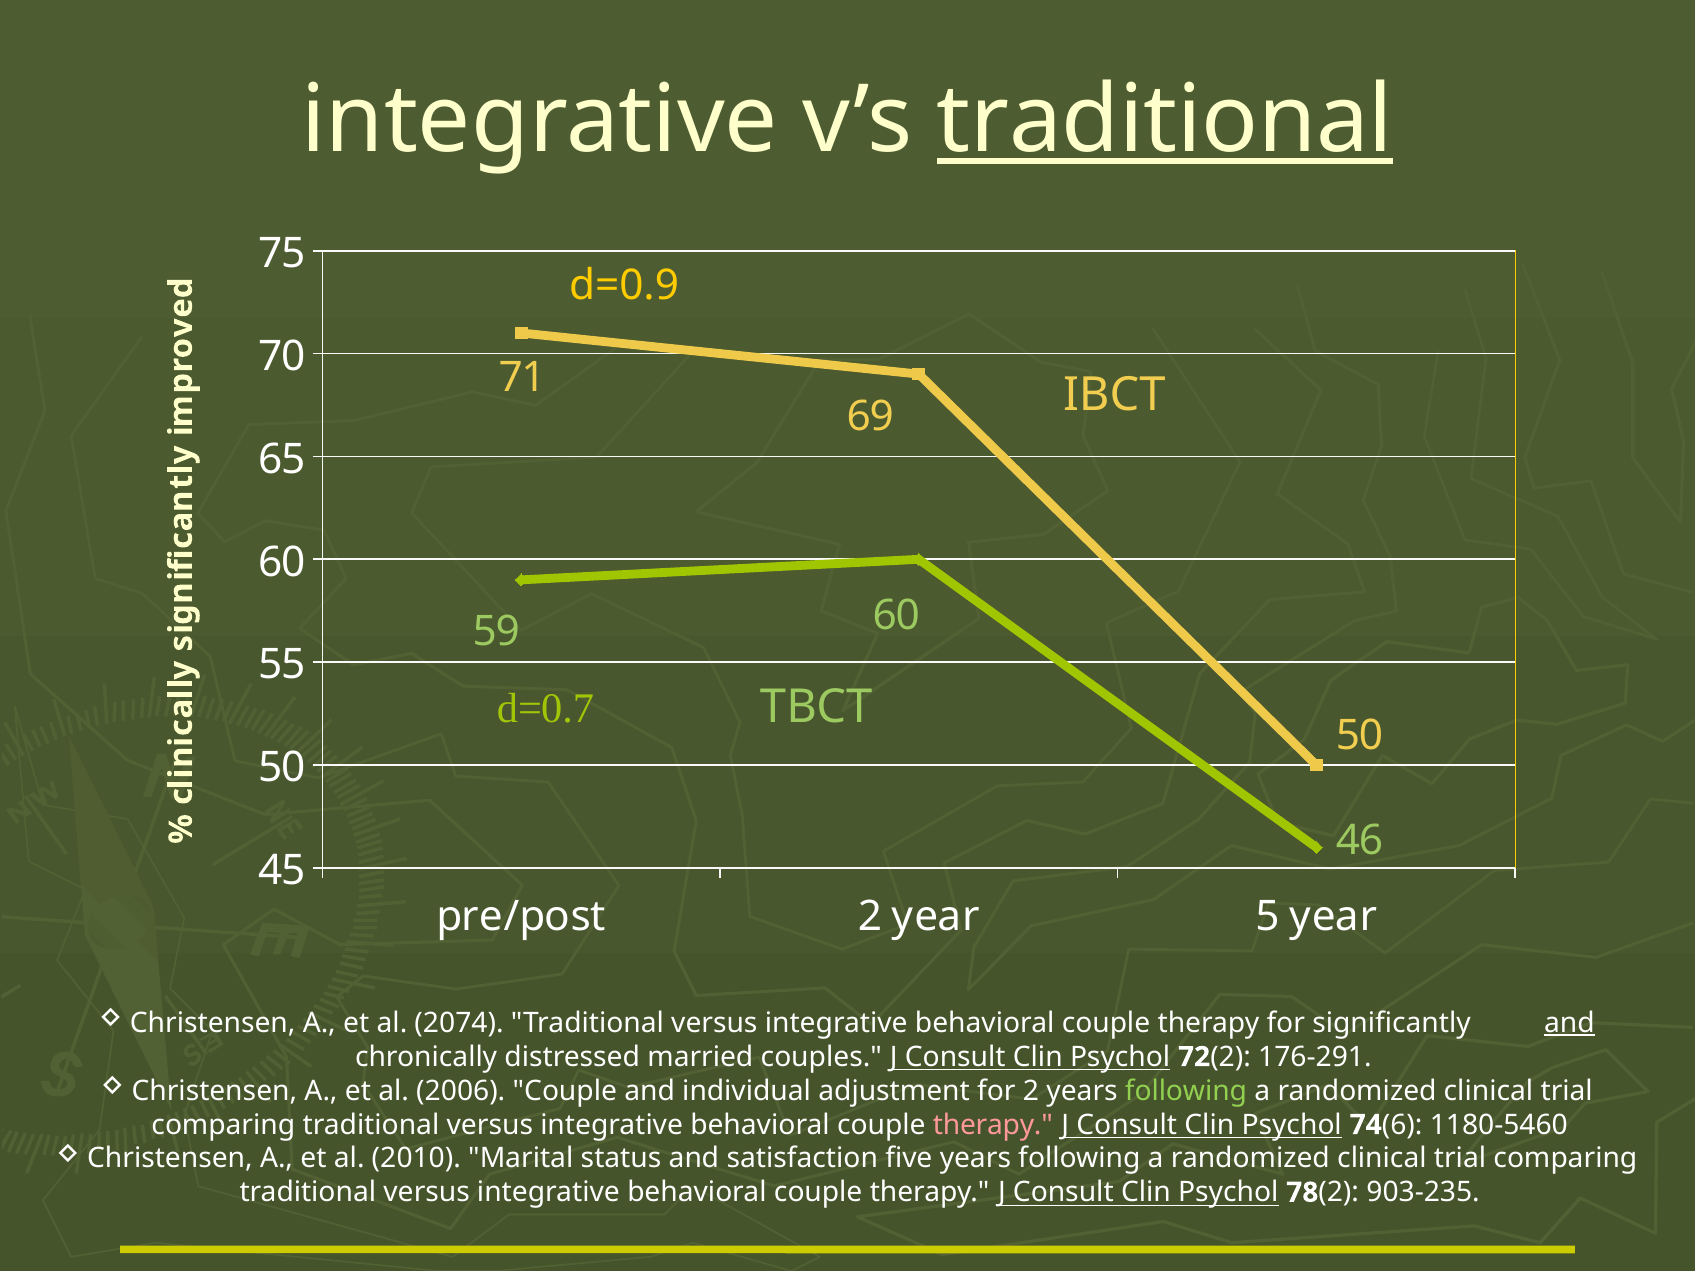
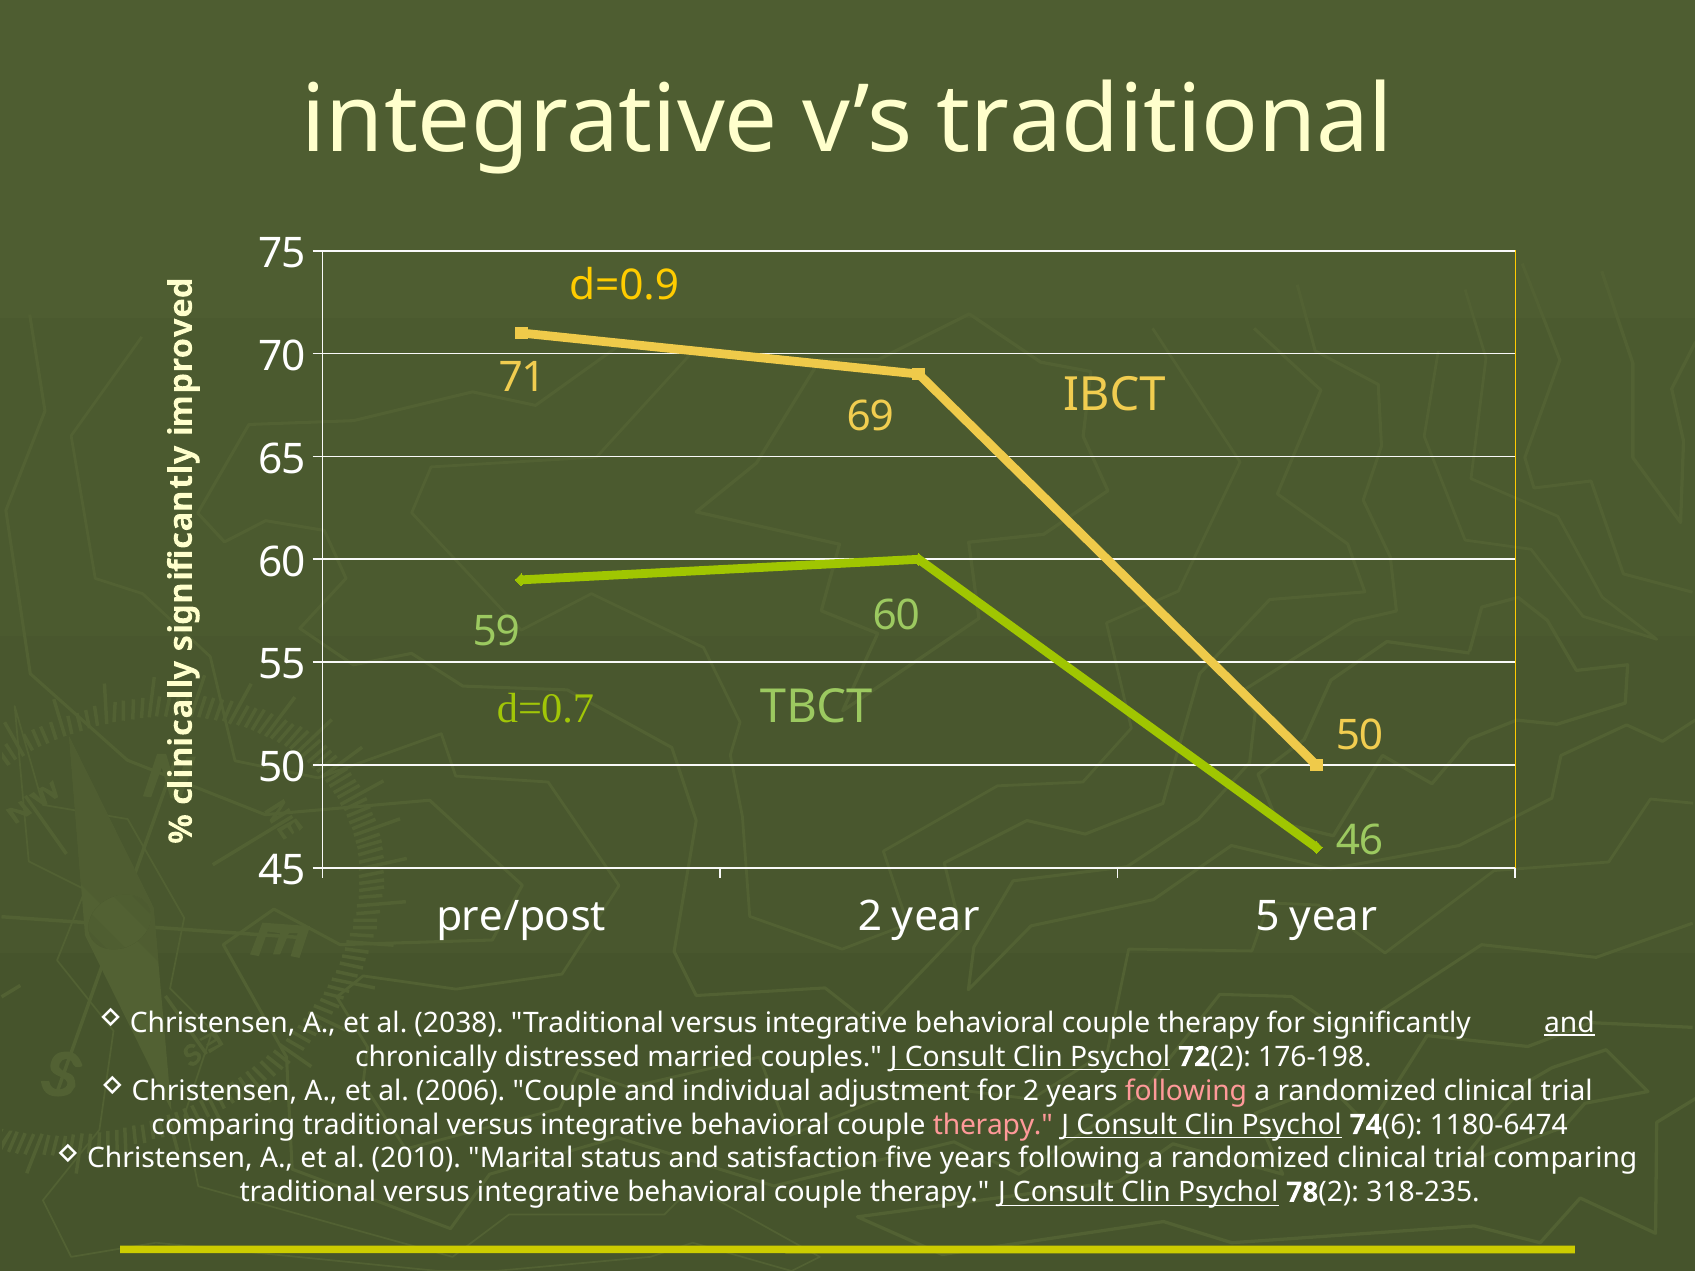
traditional underline: present -> none (1165, 121)
2074: 2074 -> 2038 (459, 1023)
176-291: 176-291 -> 176-198 (1315, 1057)
following colour: light green -> pink (1186, 1091)
1180-5460: 1180-5460 -> 1180-6474 (1499, 1125)
903-235: 903-235 -> 318-235 (1423, 1193)
